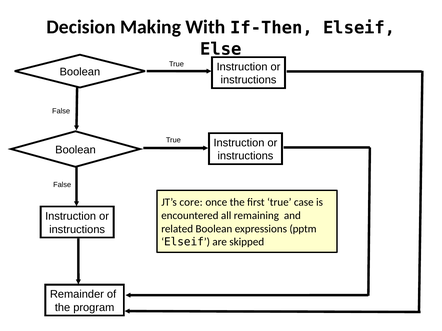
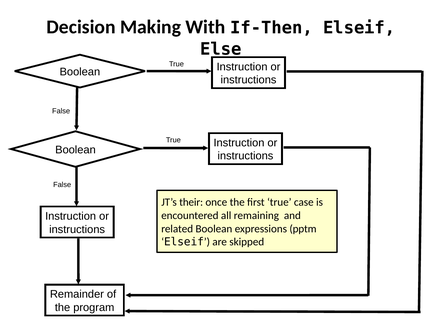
core: core -> their (191, 203)
